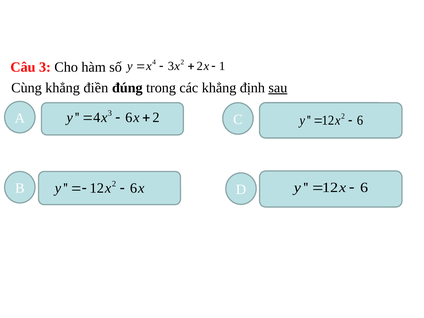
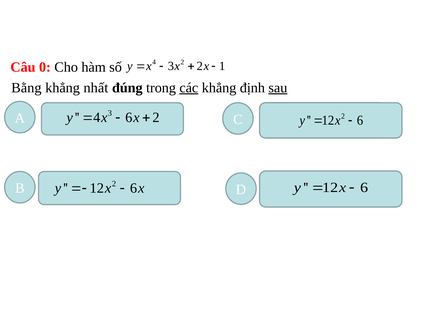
Câu 3: 3 -> 0 (45, 67)
Cùng: Cùng -> Bằng (26, 88)
điền: điền -> nhất (96, 88)
các underline: none -> present (189, 88)
